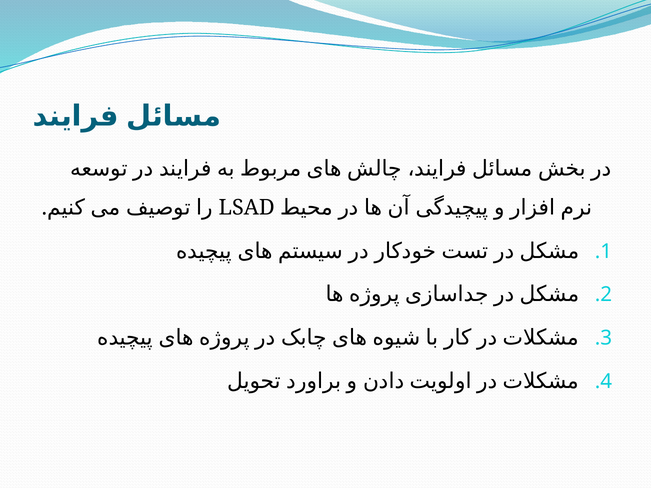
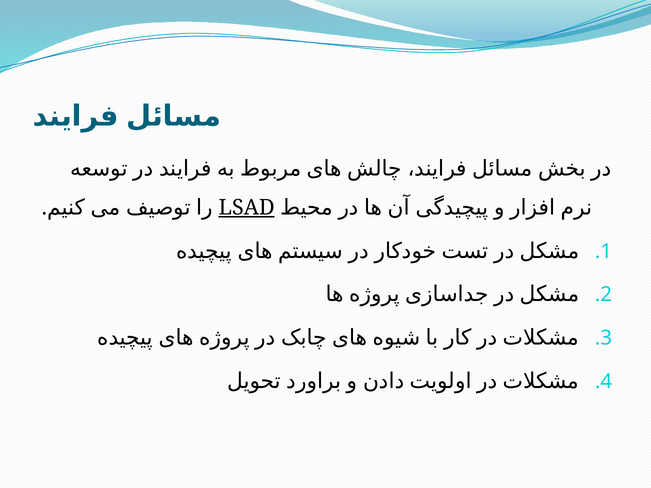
LSAD underline: none -> present (247, 208)
